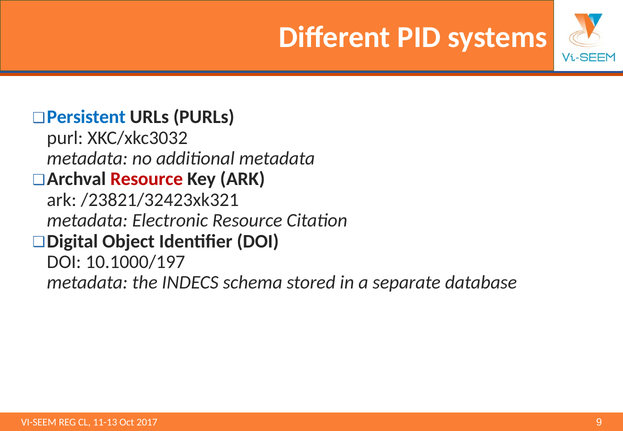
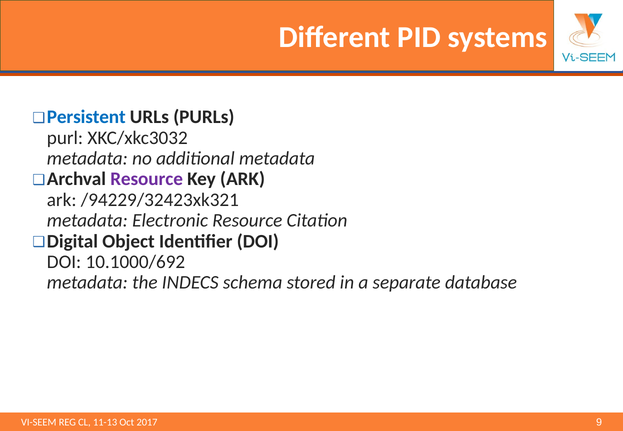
Resource colour: red -> purple (147, 179)
/23821/32423xk321: /23821/32423xk321 -> /94229/32423xk321 (160, 200)
10.1000/197: 10.1000/197 -> 10.1000/692 (135, 262)
